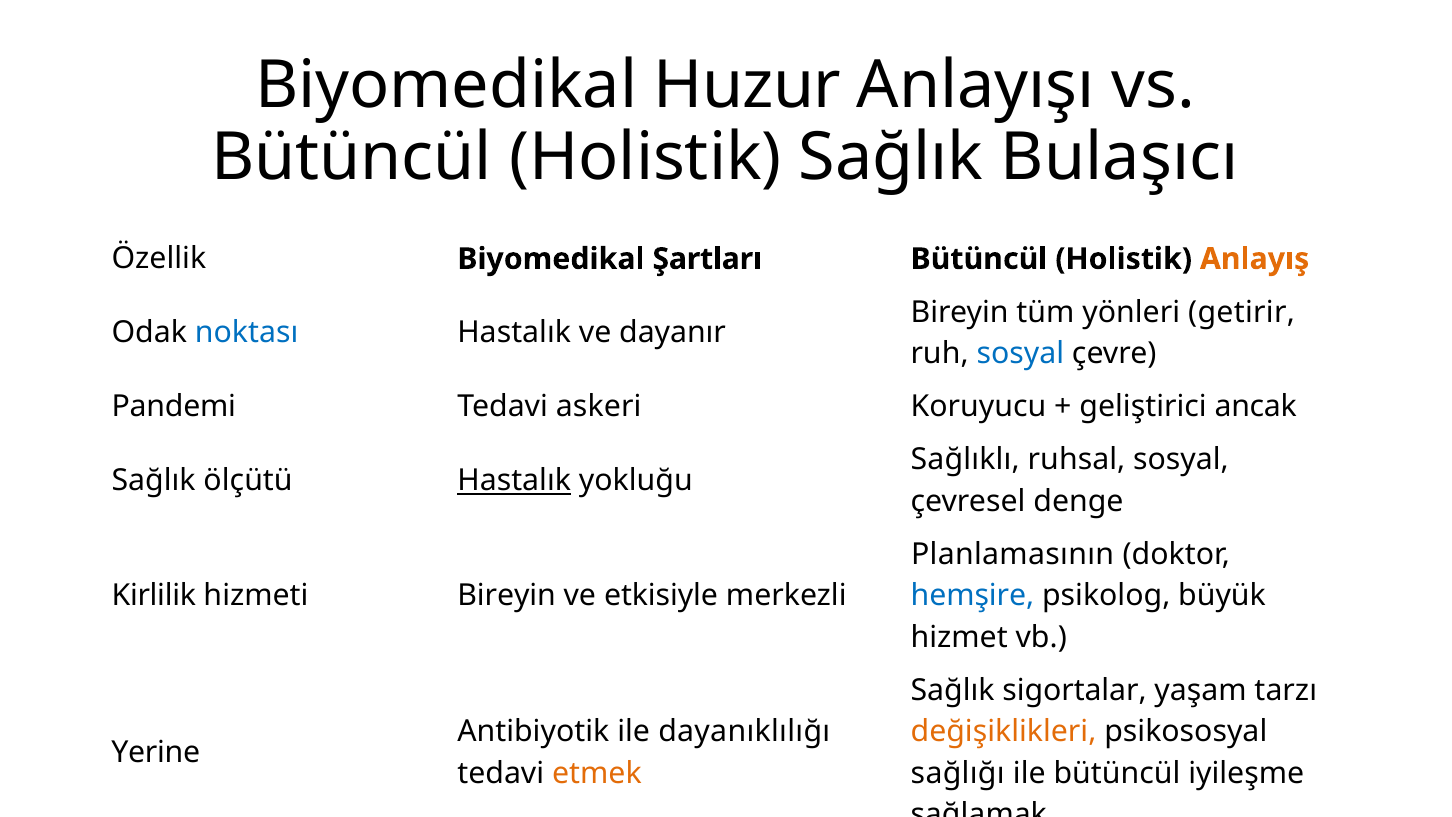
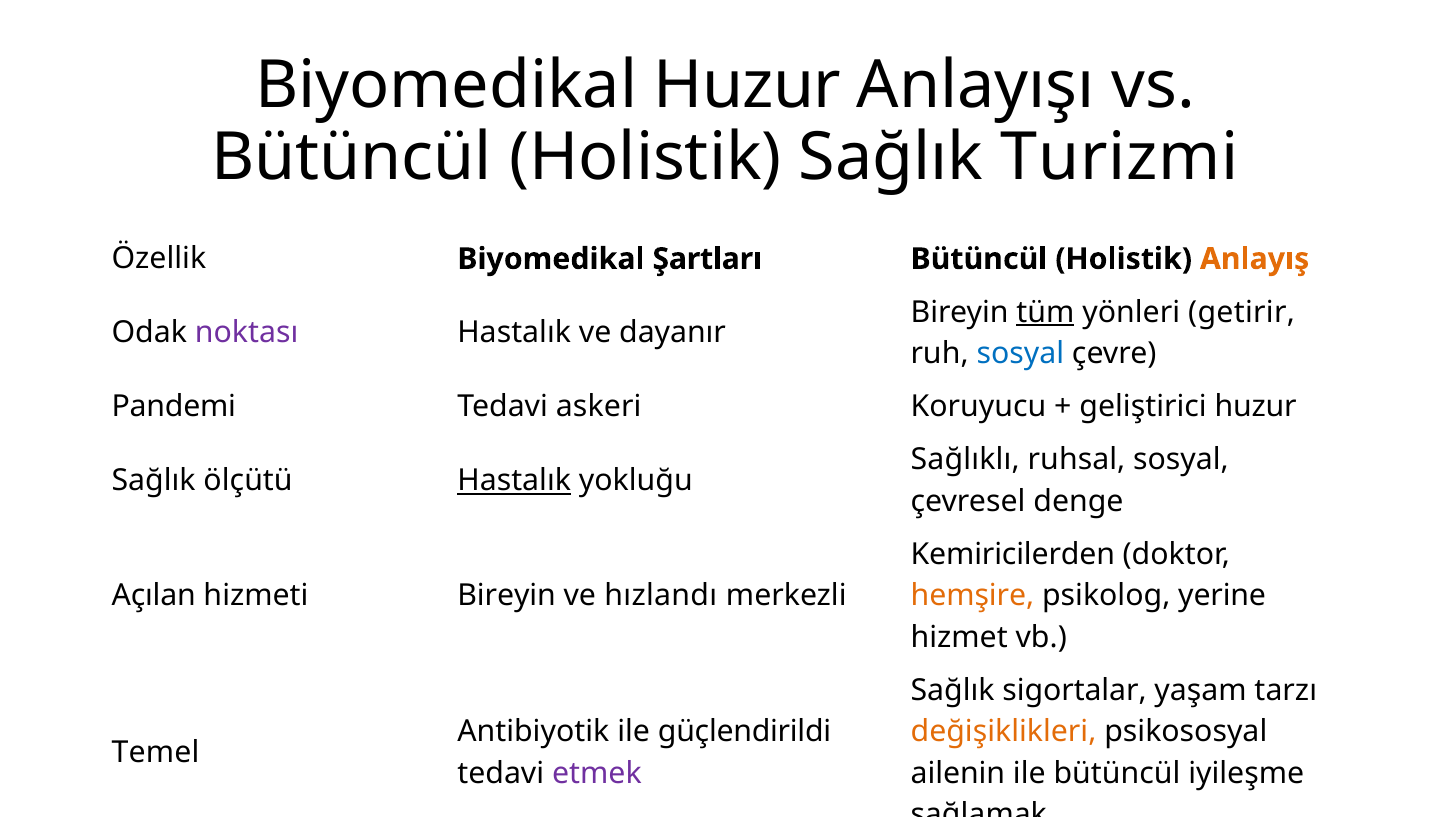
Bulaşıcı: Bulaşıcı -> Turizmi (1120, 158)
tüm underline: none -> present (1045, 312)
noktası colour: blue -> purple (247, 333)
geliştirici ancak: ancak -> huzur (1256, 407)
Planlamasının: Planlamasının -> Kemiricilerden (1013, 554)
Kirlilik: Kirlilik -> Açılan (154, 596)
etkisiyle: etkisiyle -> hızlandı (661, 596)
hemşire colour: blue -> orange (972, 596)
büyük: büyük -> yerine (1222, 596)
dayanıklılığı: dayanıklılığı -> güçlendirildi (745, 732)
Yerine: Yerine -> Temel (156, 752)
etmek colour: orange -> purple (597, 773)
sağlığı: sağlığı -> ailenin (958, 773)
